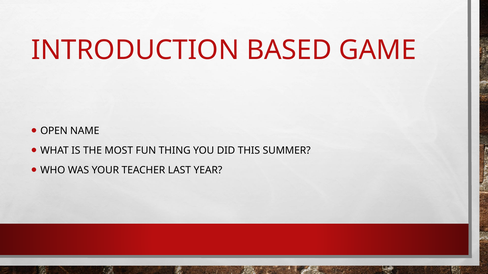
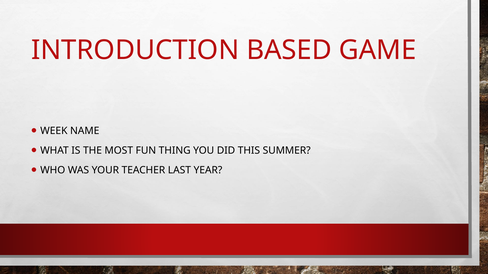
OPEN: OPEN -> WEEK (54, 131)
